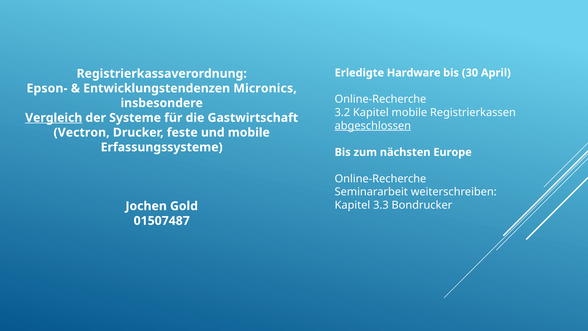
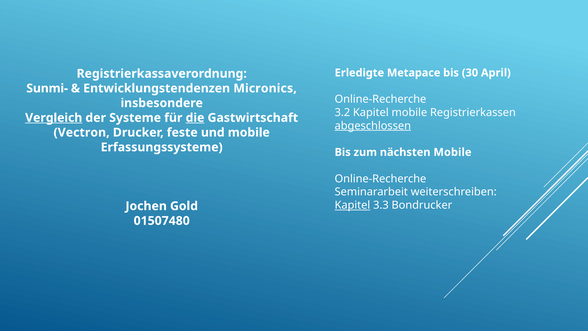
Hardware: Hardware -> Metapace (414, 73)
Epson-: Epson- -> Sunmi- (47, 88)
die underline: none -> present (195, 118)
nächsten Europe: Europe -> Mobile (452, 152)
Kapitel underline: none -> present (352, 205)
01507487: 01507487 -> 01507480 (162, 221)
